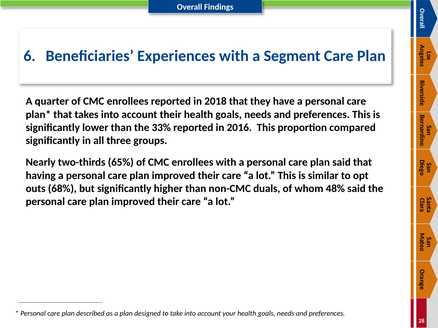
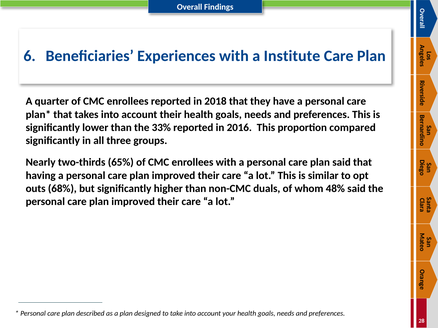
Segment: Segment -> Institute (292, 56)
